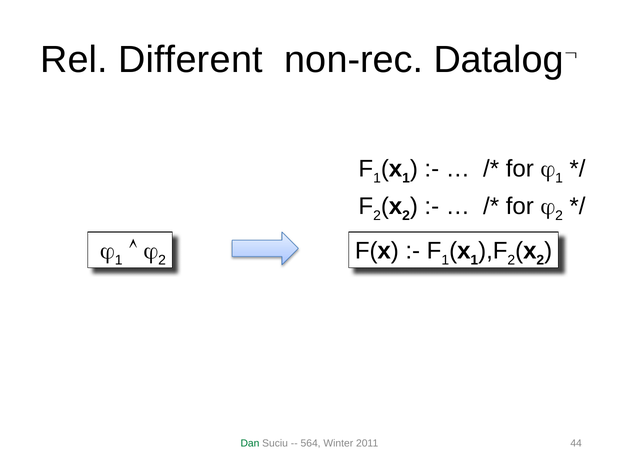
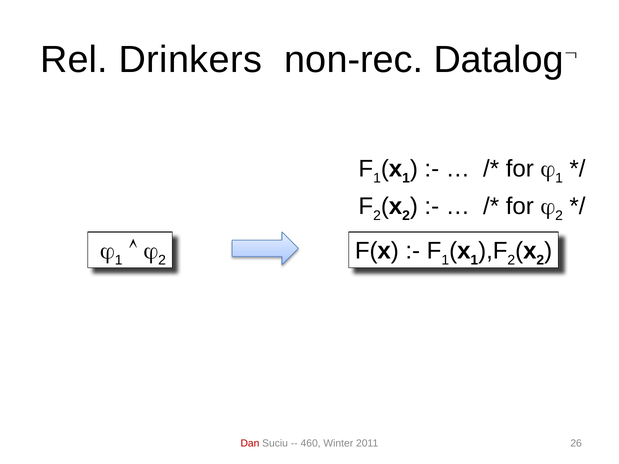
Different: Different -> Drinkers (190, 60)
Dan colour: green -> red (250, 443)
564: 564 -> 460 (311, 443)
44: 44 -> 26 (576, 443)
